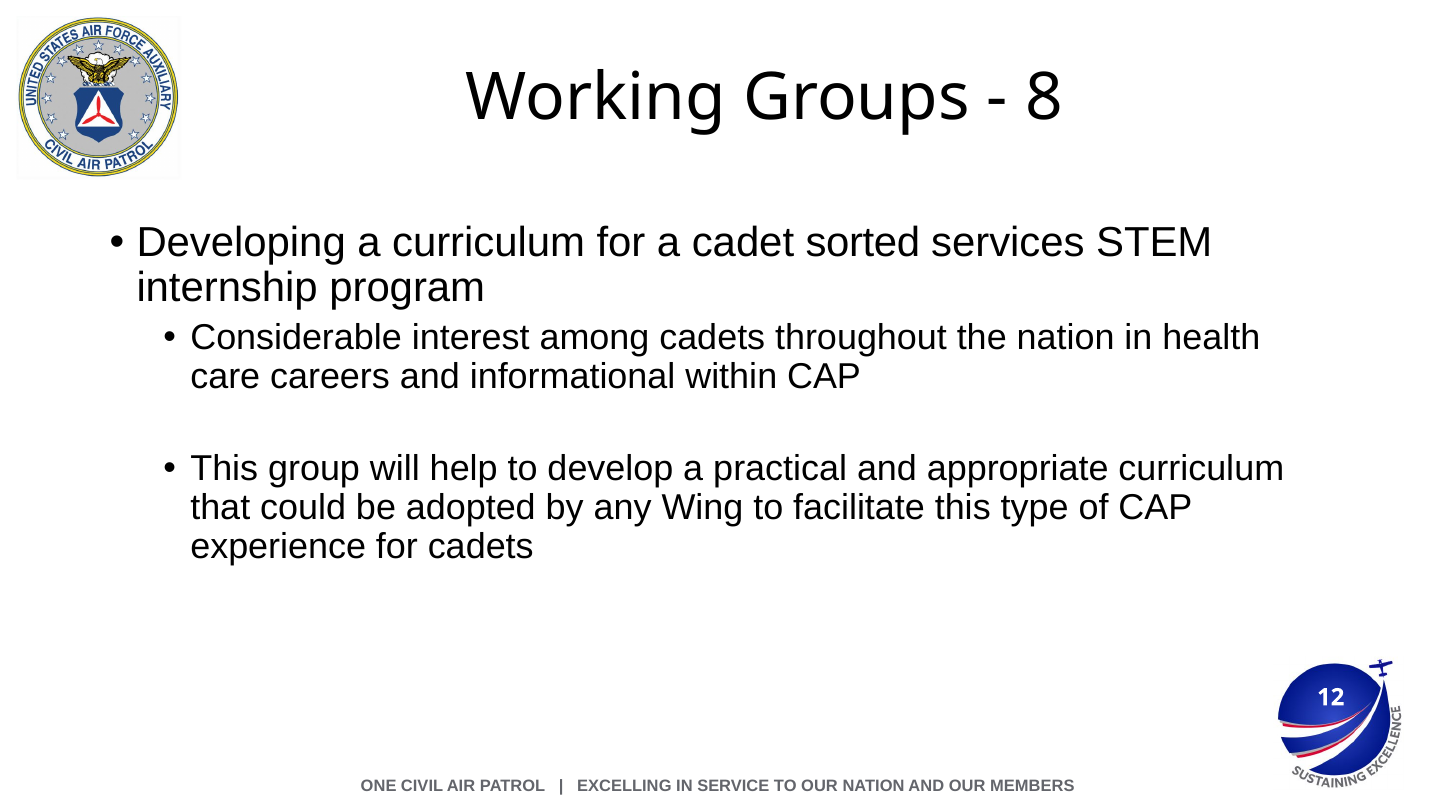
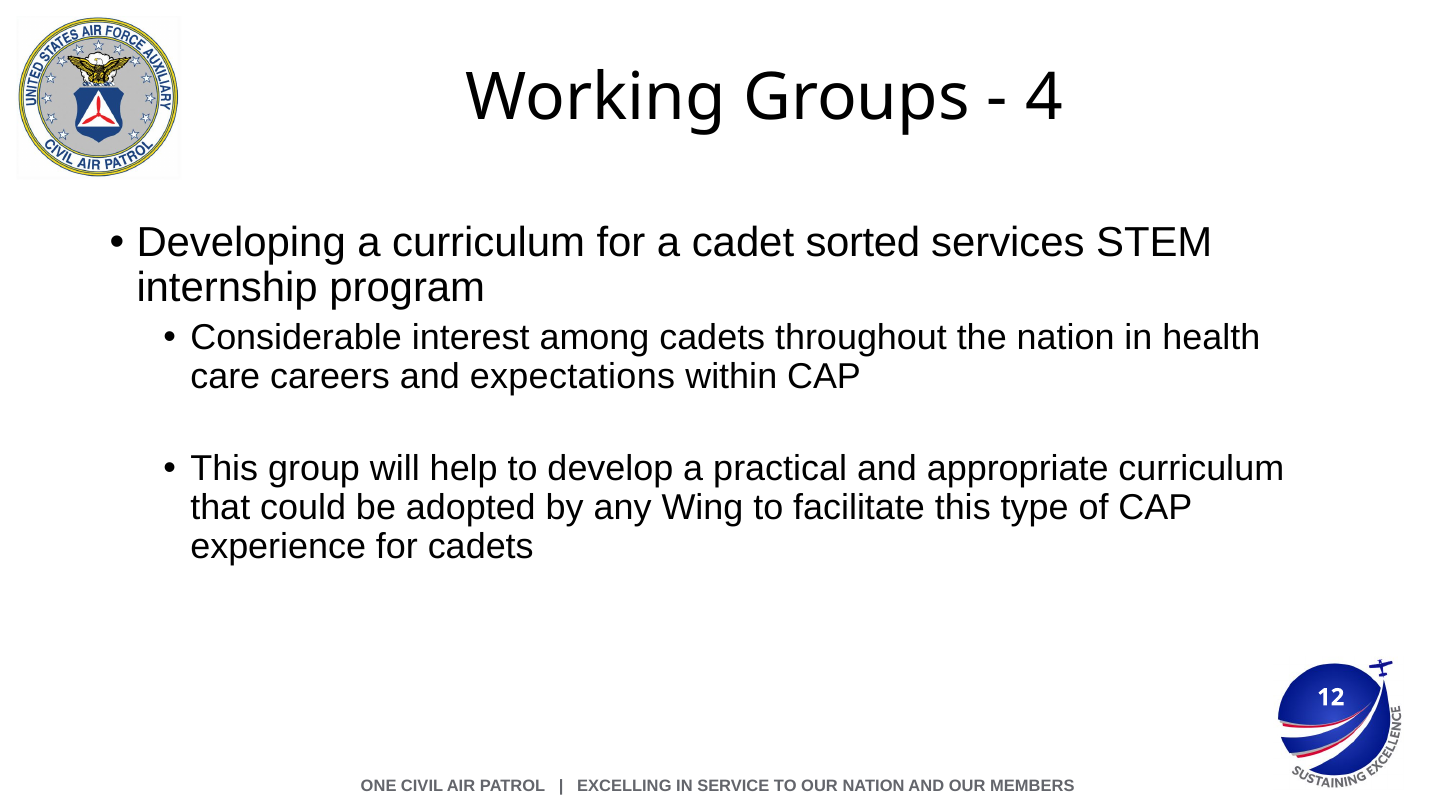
8: 8 -> 4 (1044, 97)
informational: informational -> expectations (572, 377)
